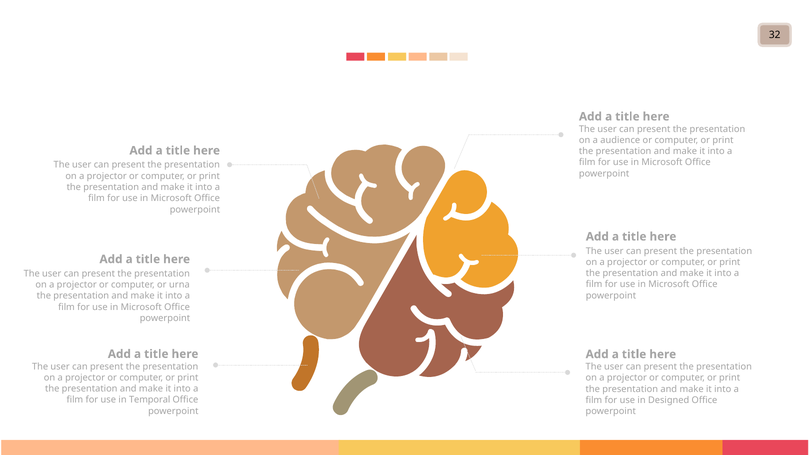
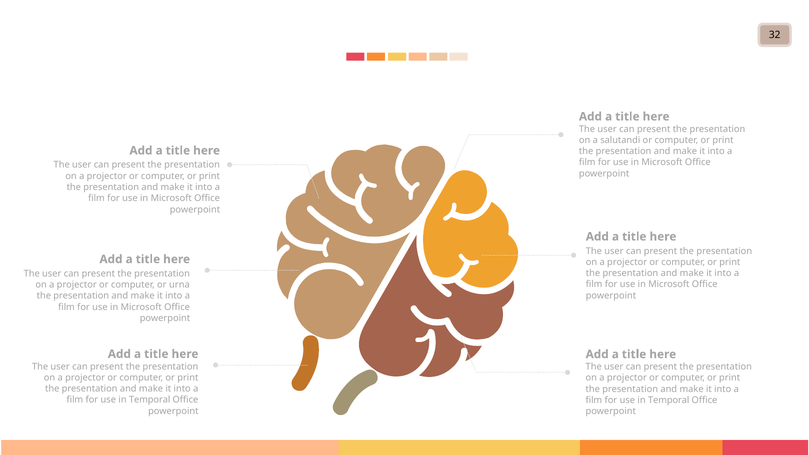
audience: audience -> salutandi (620, 140)
Designed: Designed -> Temporal (669, 400)
